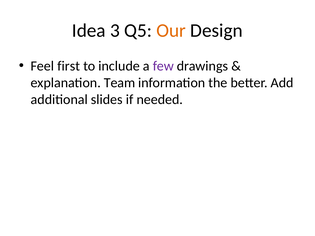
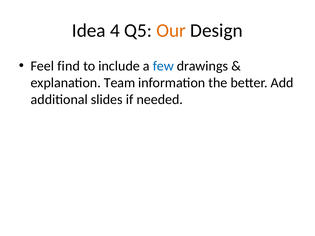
3: 3 -> 4 (115, 30)
first: first -> find (69, 66)
few colour: purple -> blue (163, 66)
